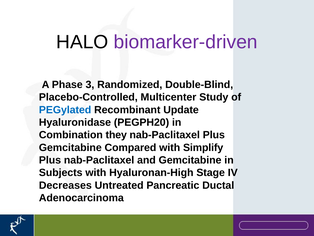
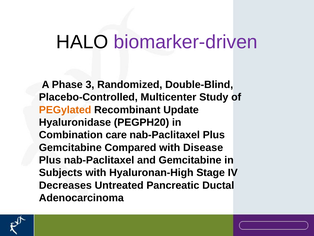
PEGylated colour: blue -> orange (65, 110)
they: they -> care (116, 135)
Simplify: Simplify -> Disease (203, 147)
